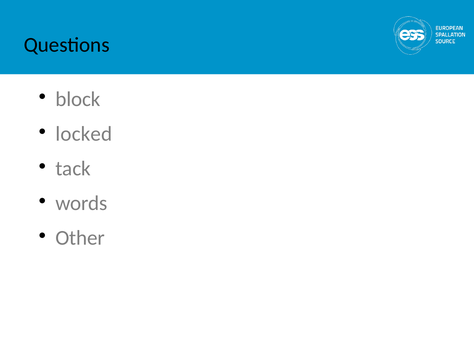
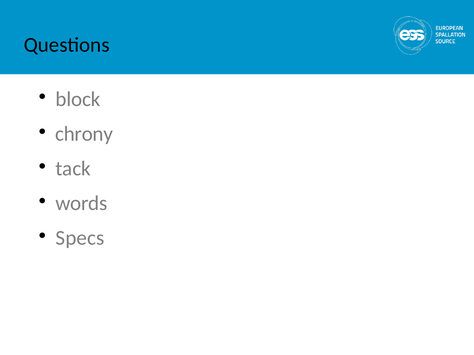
locked: locked -> chrony (84, 134)
Other: Other -> Specs (80, 238)
